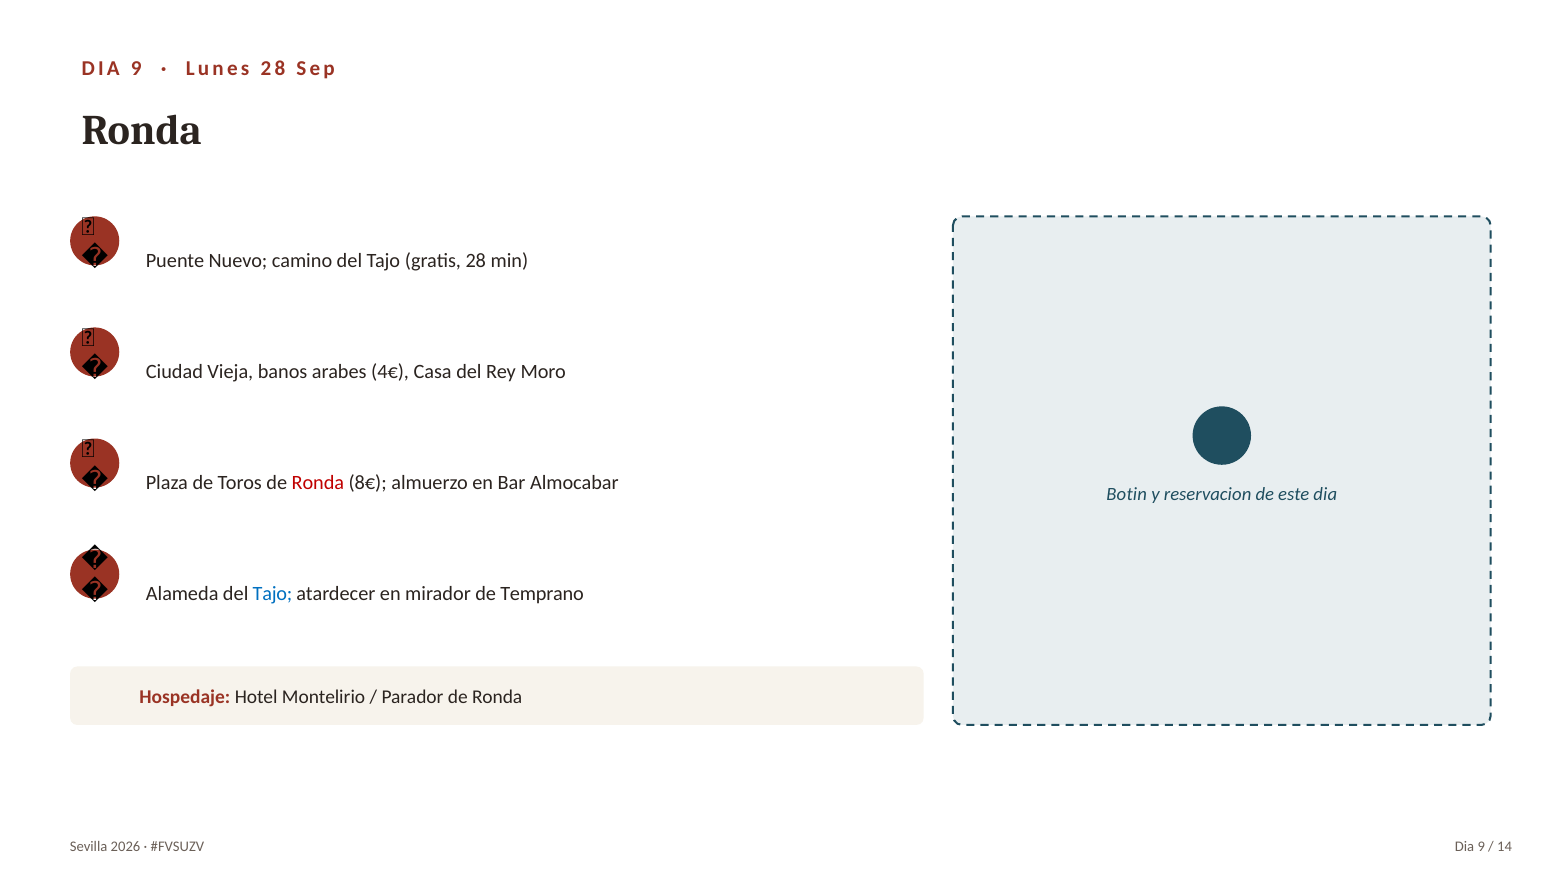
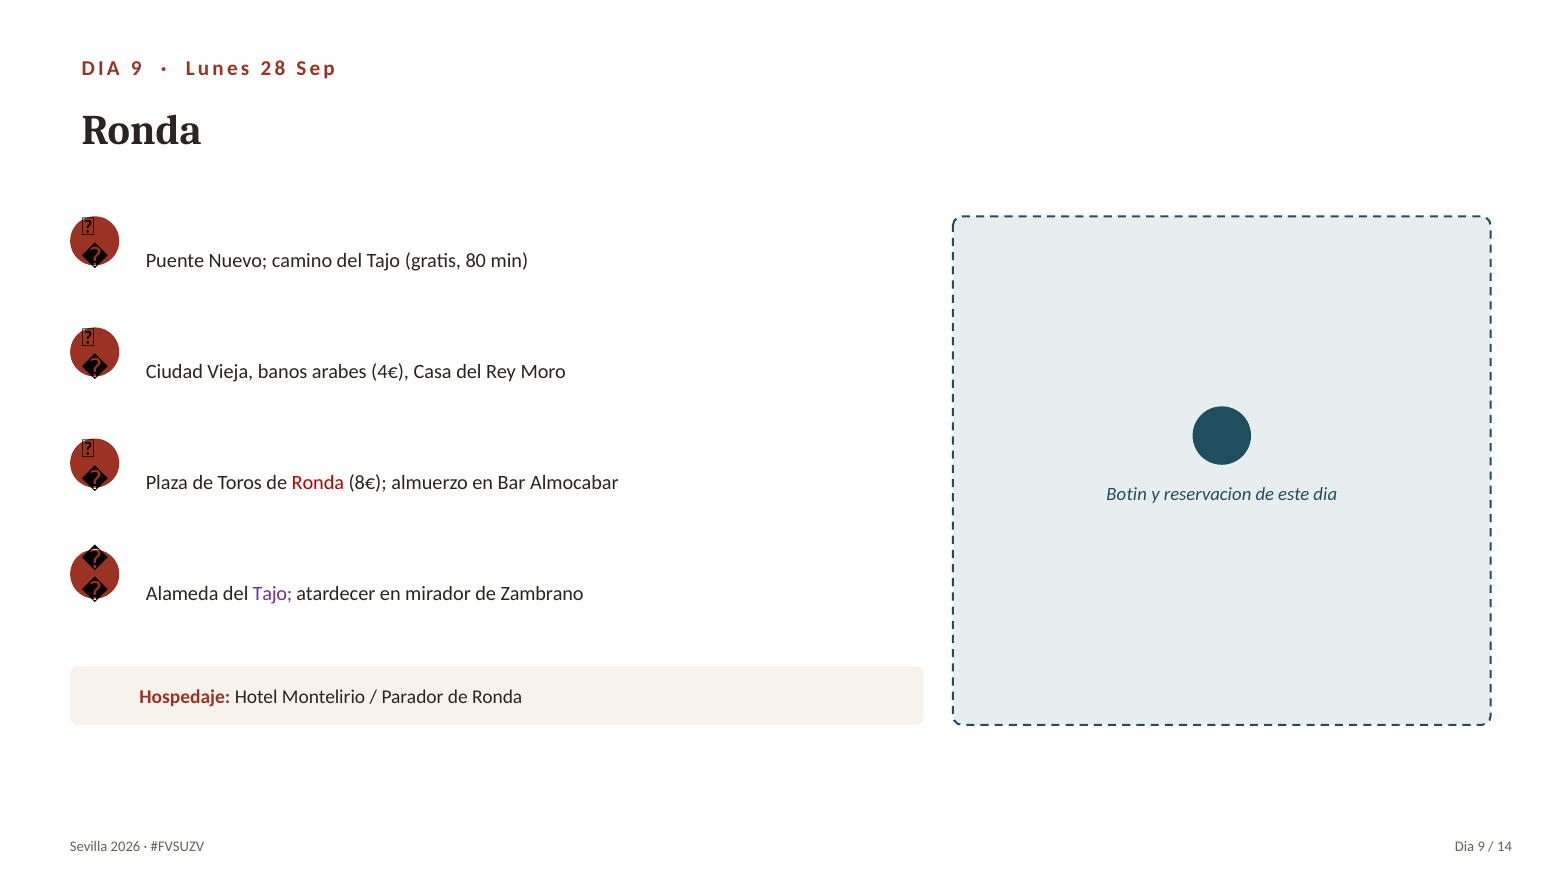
gratis 28: 28 -> 80 (476, 260)
Tajo colour: blue -> purple (272, 594)
Temprano: Temprano -> Zambrano (542, 594)
